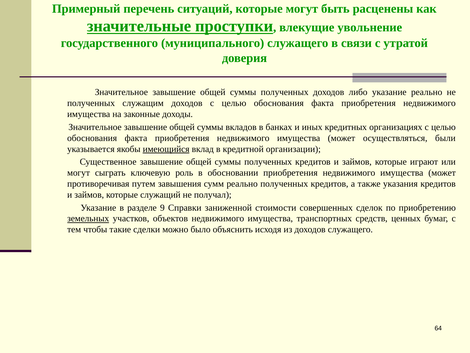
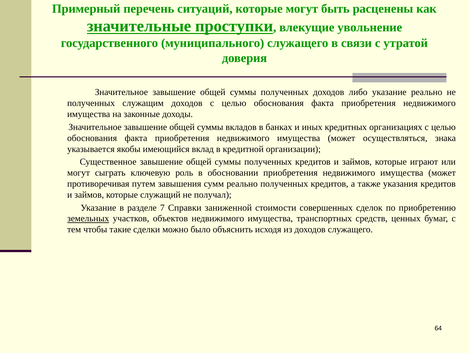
были: были -> знака (445, 138)
имеющийся underline: present -> none (166, 149)
9: 9 -> 7 (162, 207)
